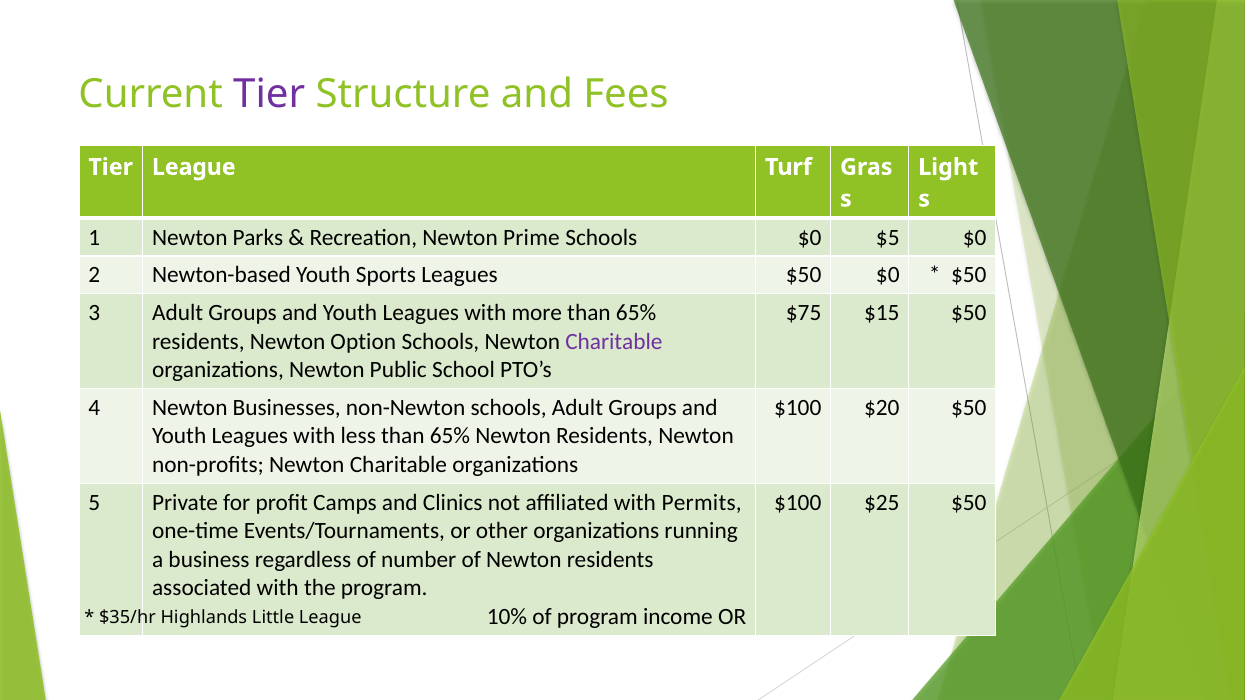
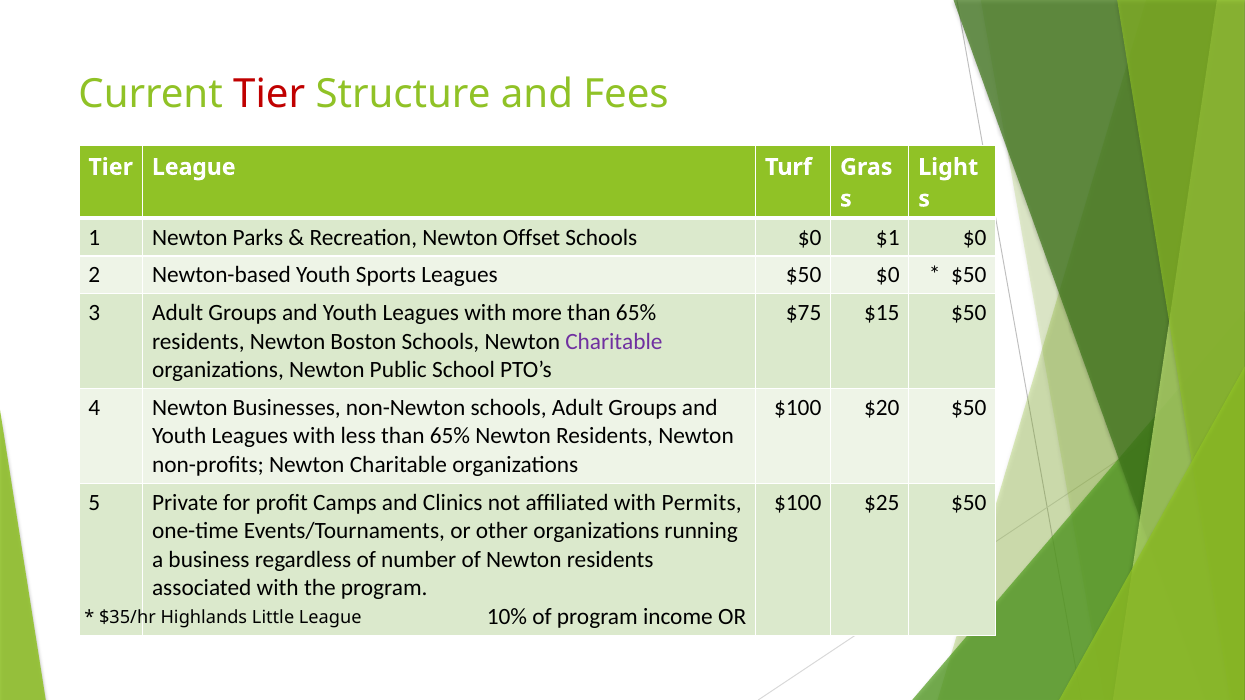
Tier colour: purple -> red (269, 94)
Prime: Prime -> Offset (532, 237)
$5: $5 -> $1 (888, 237)
Option: Option -> Boston (363, 342)
